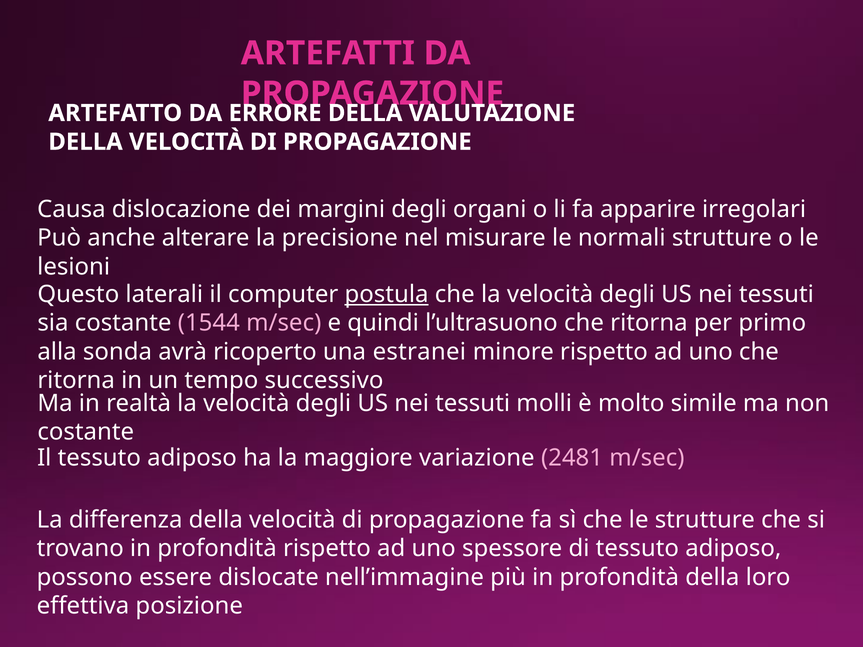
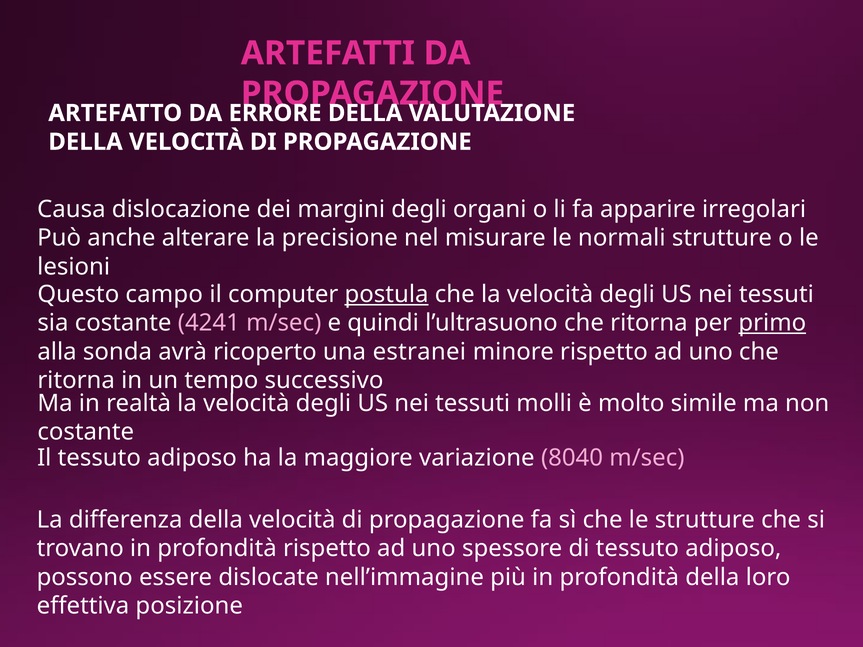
laterali: laterali -> campo (164, 294)
1544: 1544 -> 4241 (209, 323)
primo underline: none -> present (772, 323)
2481: 2481 -> 8040 (572, 458)
